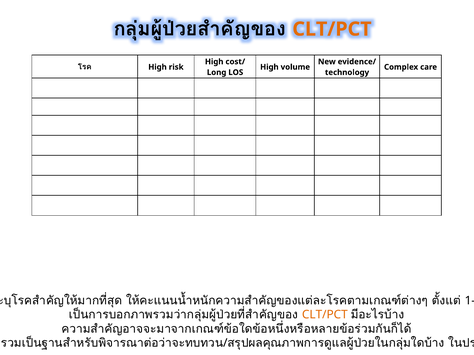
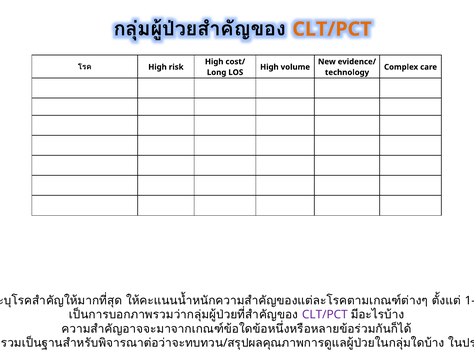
CLT/PCT colour: orange -> purple (325, 315)
